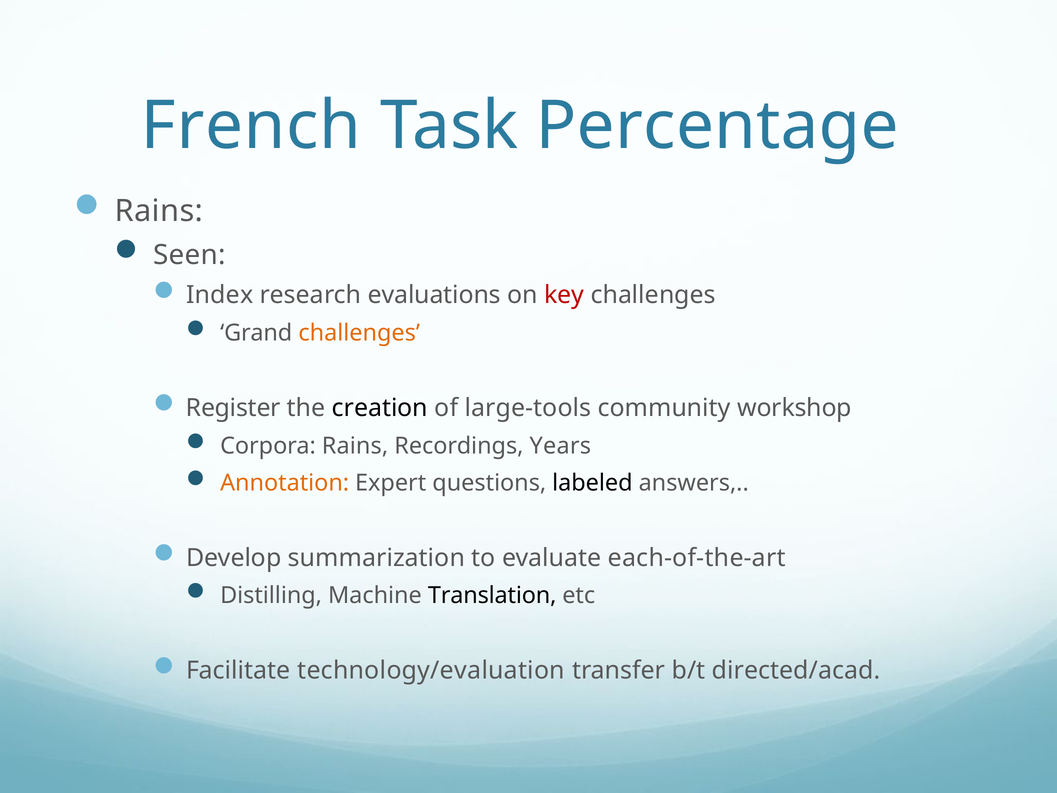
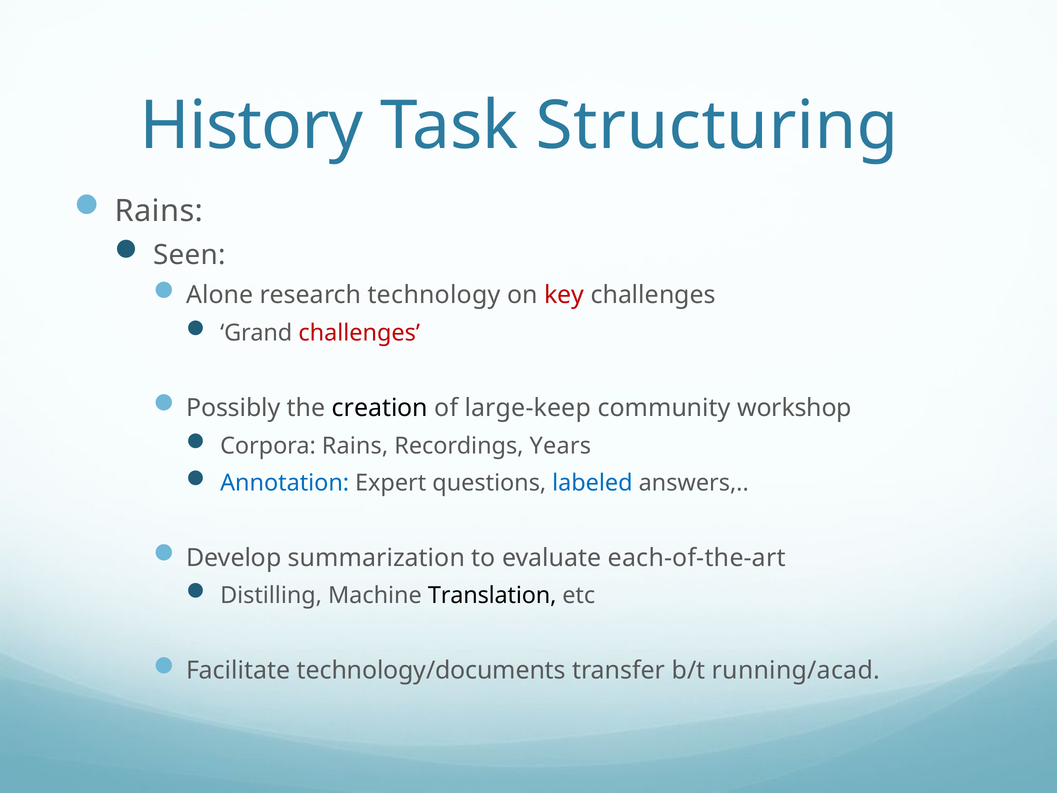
French: French -> History (252, 126)
Percentage: Percentage -> Structuring (717, 126)
Index: Index -> Alone (220, 295)
evaluations: evaluations -> technology (434, 295)
challenges colour: orange -> red (359, 333)
Register: Register -> Possibly (233, 408)
large-tools: large-tools -> large-keep (528, 408)
Annotation colour: orange -> blue (285, 483)
labeled colour: black -> blue (592, 483)
technology/evaluation: technology/evaluation -> technology/documents (431, 670)
directed/acad: directed/acad -> running/acad (796, 670)
